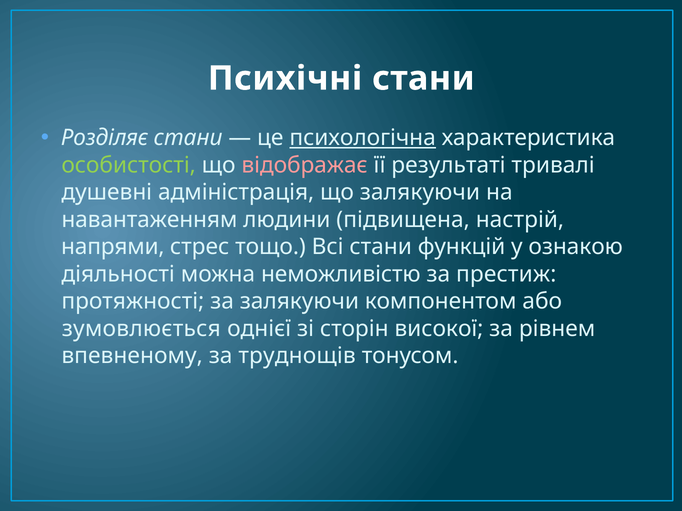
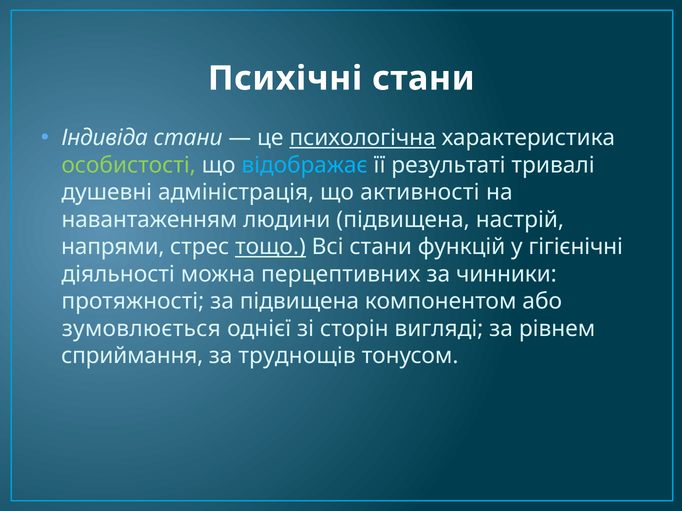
Розділяє: Розділяє -> Індивіда (105, 138)
відображає colour: pink -> light blue (305, 165)
що залякуючи: залякуючи -> активності (420, 193)
тощо underline: none -> present (270, 247)
ознакою: ознакою -> гігієнічні (576, 247)
неможливістю: неможливістю -> перцептивних (341, 274)
престиж: престиж -> чинники (506, 274)
за залякуючи: залякуючи -> підвищена (299, 302)
високої: високої -> вигляді (439, 329)
впевненому: впевненому -> сприймання (132, 356)
